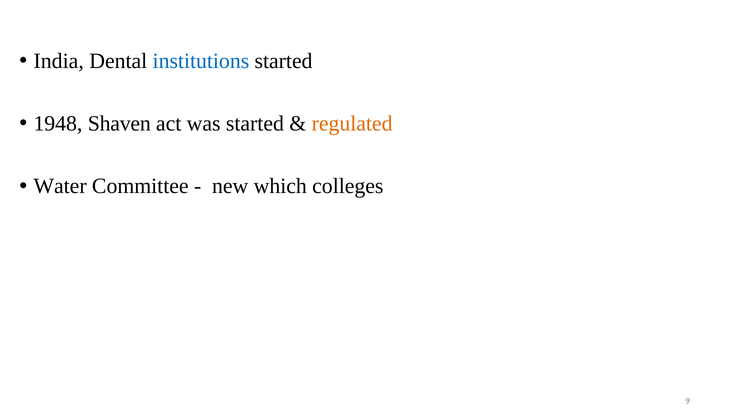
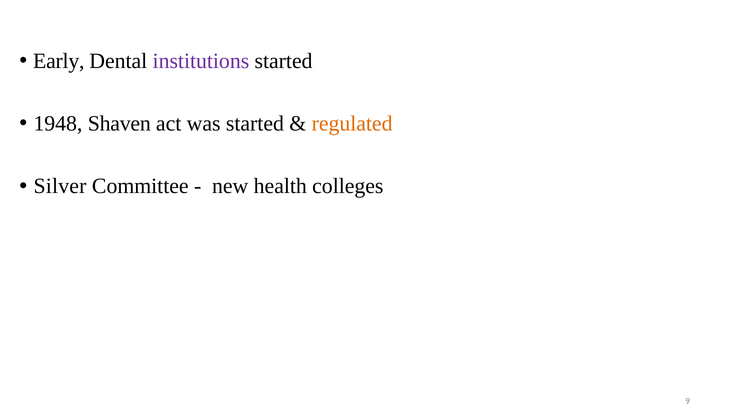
India: India -> Early (59, 61)
institutions colour: blue -> purple (201, 61)
Water: Water -> Silver (60, 186)
which: which -> health (280, 186)
